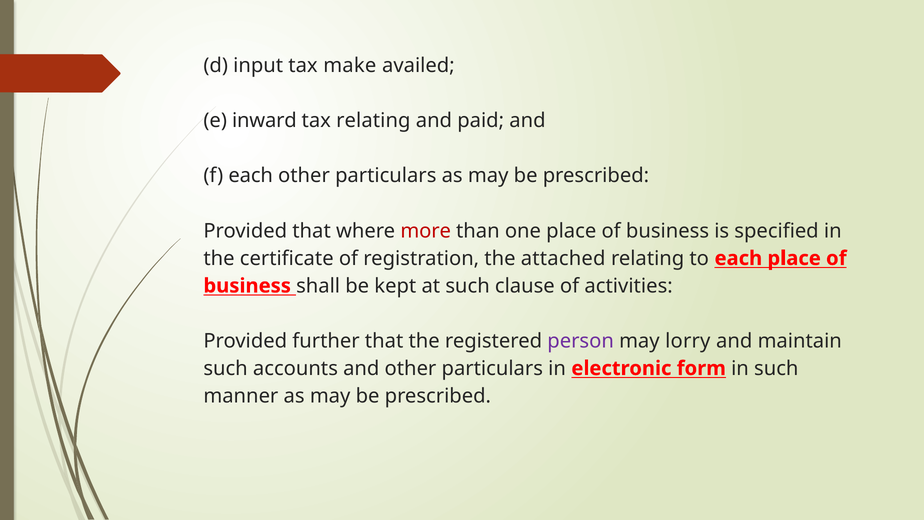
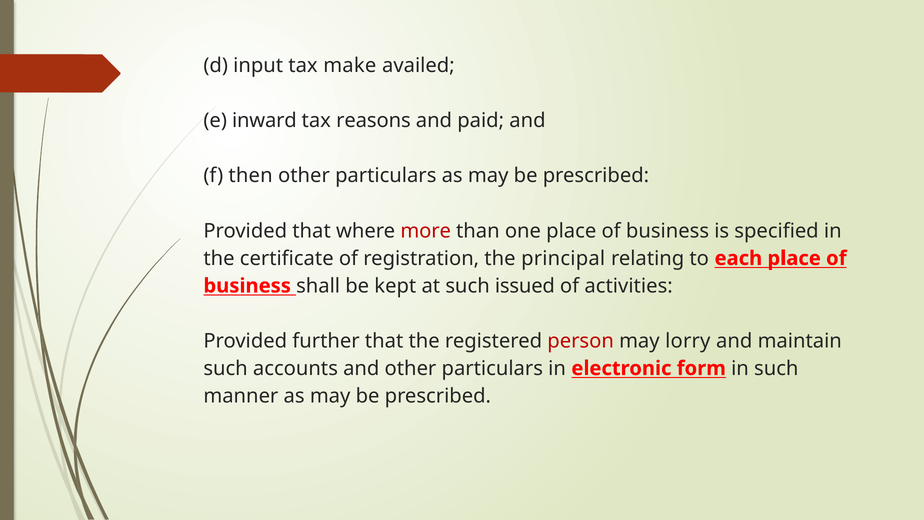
tax relating: relating -> reasons (373, 121)
f each: each -> then (251, 176)
attached: attached -> principal (563, 258)
clause: clause -> issued (525, 286)
person colour: purple -> red (581, 341)
